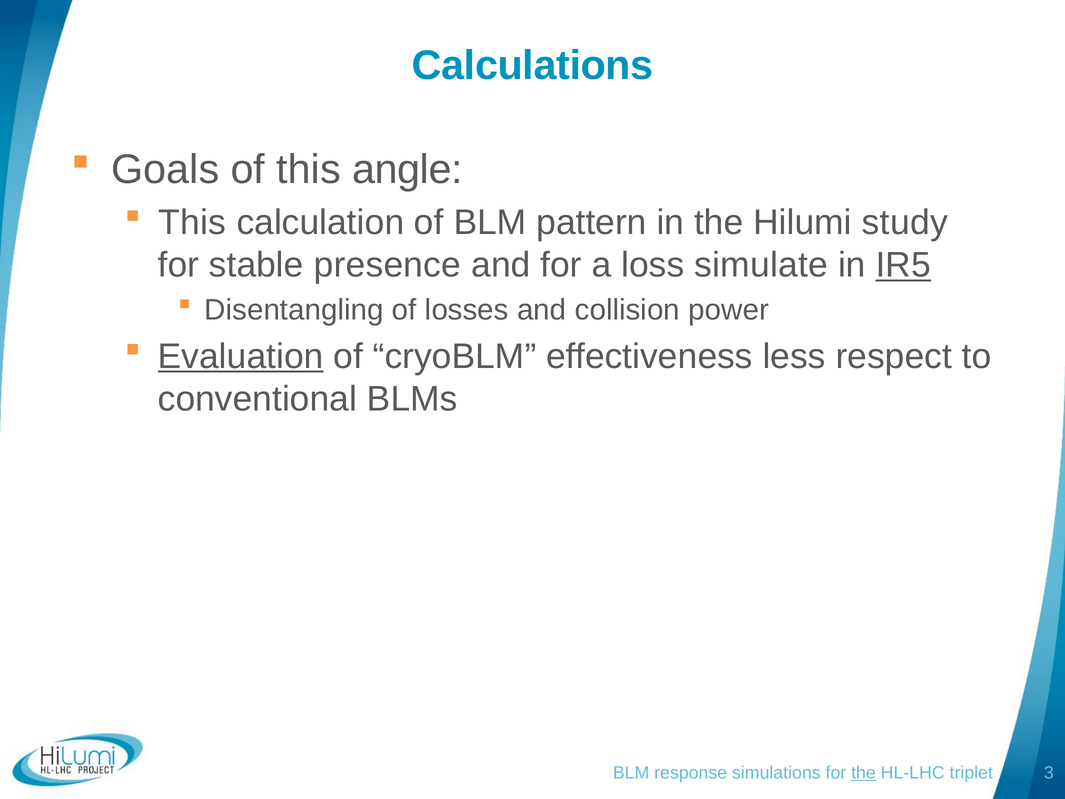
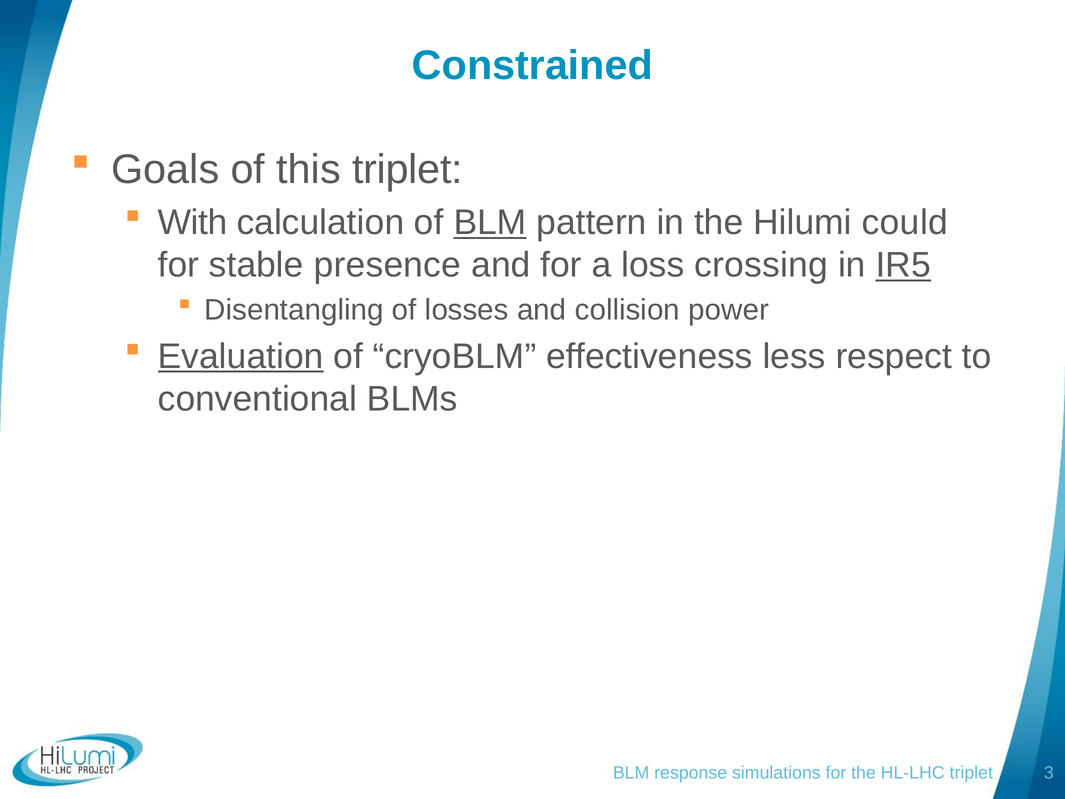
Calculations: Calculations -> Constrained (532, 66)
this angle: angle -> triplet (407, 170)
This: This -> With (192, 222)
BLM underline: none -> present (490, 222)
study: study -> could (905, 222)
simulate: simulate -> crossing (761, 265)
the underline: present -> none (864, 773)
